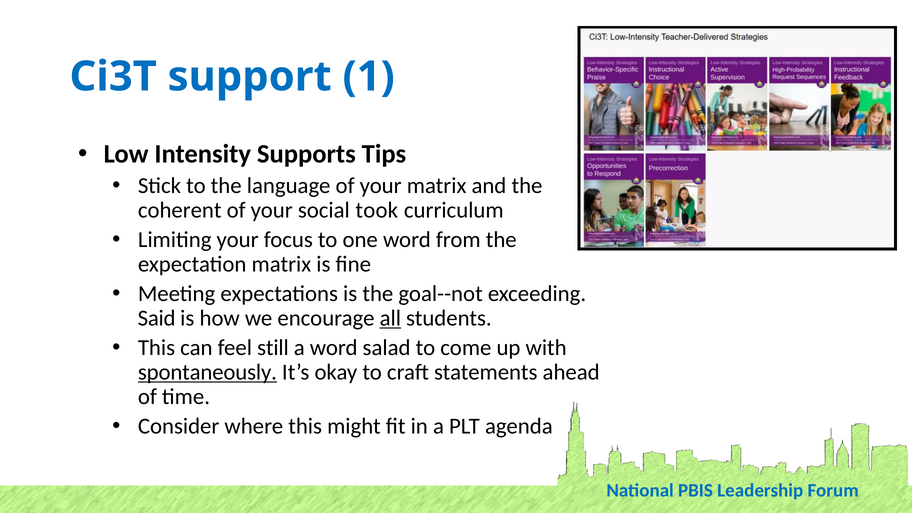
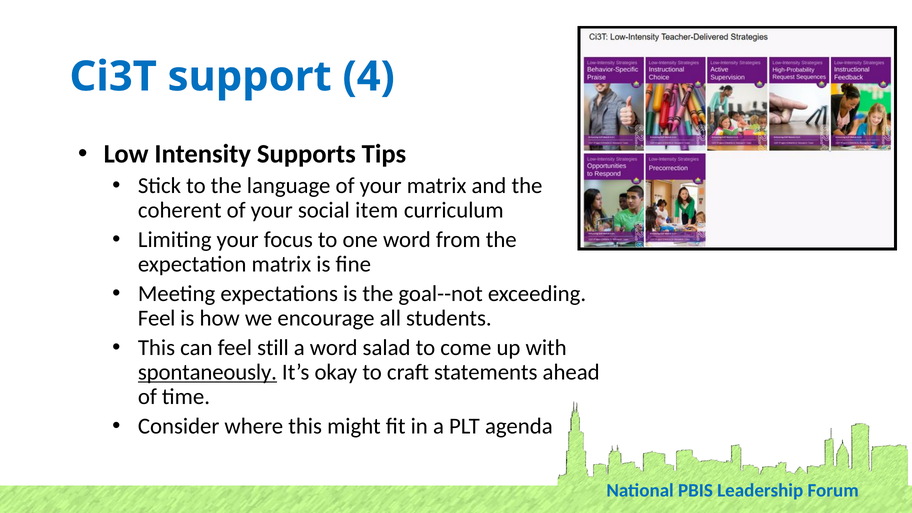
1: 1 -> 4 (369, 77)
took: took -> item (377, 210)
Said: Said -> Feel (157, 318)
all underline: present -> none (390, 318)
